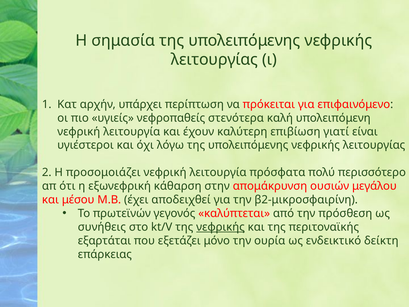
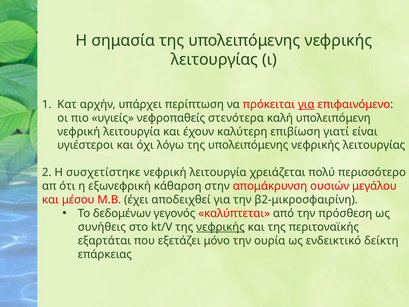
για underline: none -> present (306, 104)
προσομοιάζει: προσομοιάζει -> συσχετίστηκε (103, 172)
πρόσφατα: πρόσφατα -> χρειάζεται (277, 172)
πρωτεϊνών: πρωτεϊνών -> δεδομένων (122, 213)
